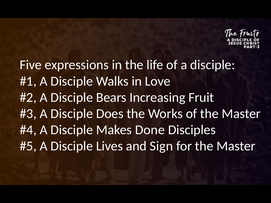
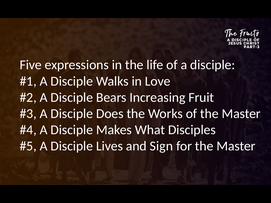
Done: Done -> What (150, 130)
